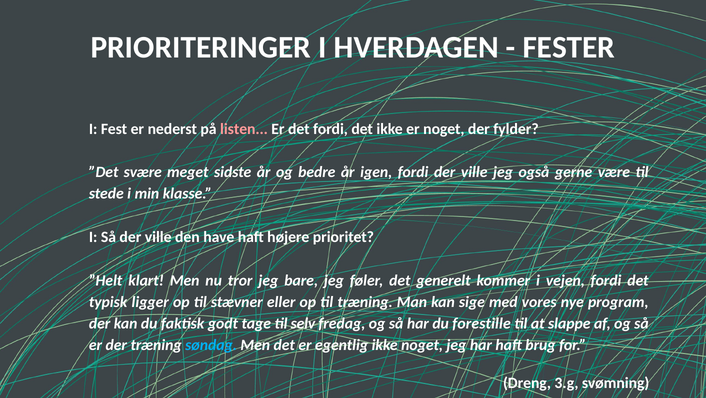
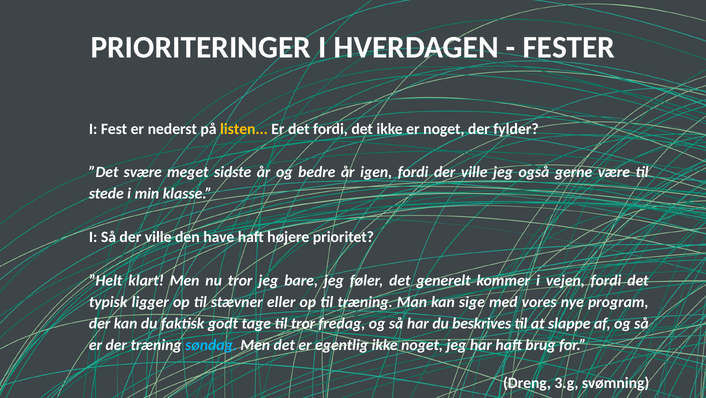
listen colour: pink -> yellow (244, 129)
til selv: selv -> tror (303, 323)
forestille: forestille -> beskrives (482, 323)
